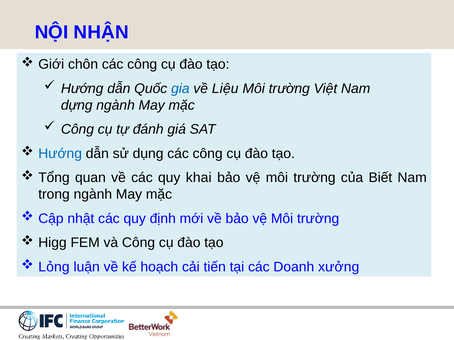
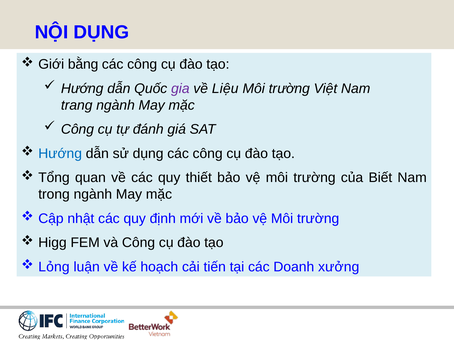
NỘI NHẬN: NHẬN -> DỤNG (101, 32)
chôn: chôn -> bằng (83, 64)
gia colour: blue -> purple (180, 89)
dựng: dựng -> trang (77, 105)
khai: khai -> thiết (199, 178)
